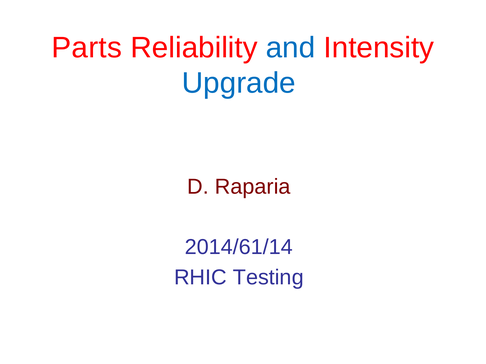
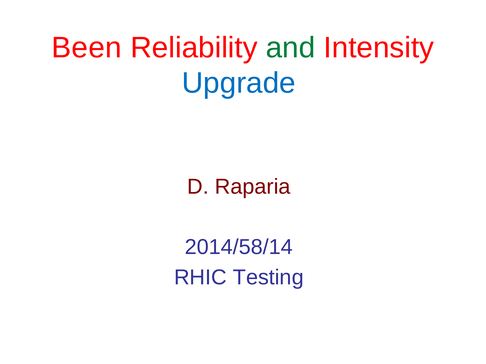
Parts: Parts -> Been (87, 48)
and colour: blue -> green (291, 48)
2014/61/14: 2014/61/14 -> 2014/58/14 (239, 248)
